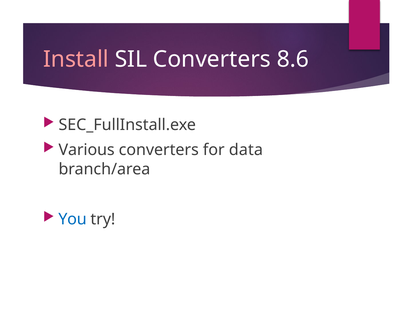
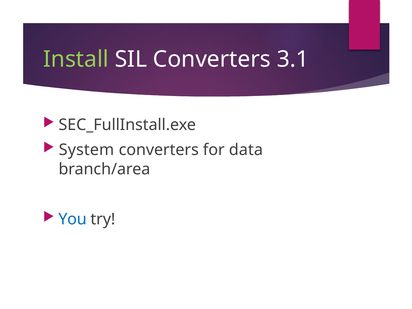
Install colour: pink -> light green (76, 59)
8.6: 8.6 -> 3.1 (293, 59)
Various: Various -> System (86, 150)
